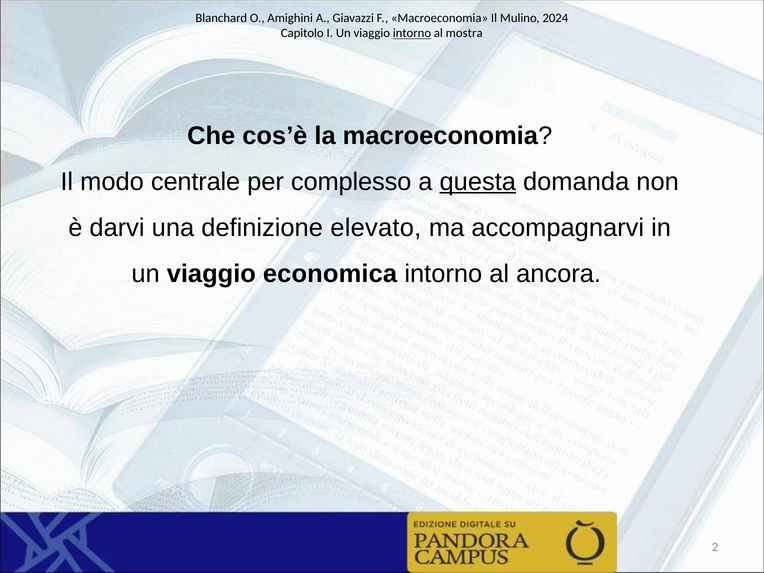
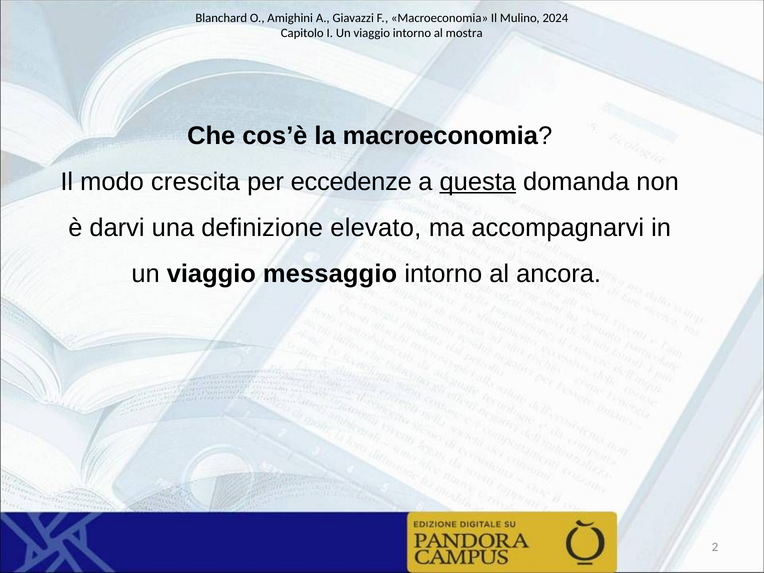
intorno underline: present -> none (412, 33)
centrale: centrale -> crescita (195, 182)
complesso: complesso -> eccedenze (351, 182)
economica: economica -> messaggio (330, 274)
